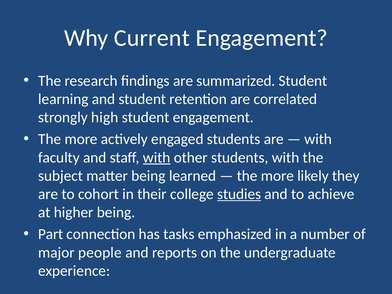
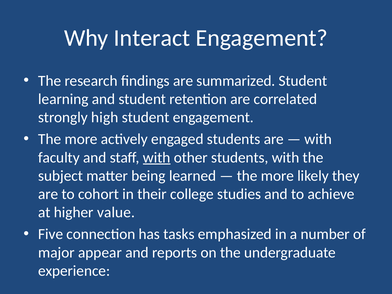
Current: Current -> Interact (152, 38)
studies underline: present -> none (239, 194)
higher being: being -> value (116, 212)
Part: Part -> Five (51, 234)
people: people -> appear (100, 252)
